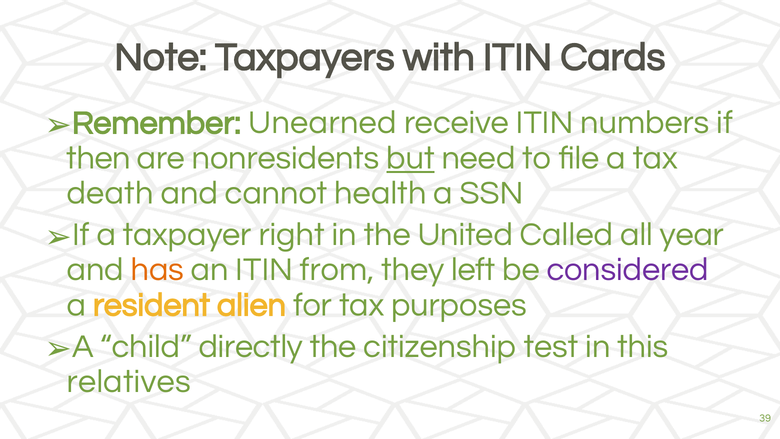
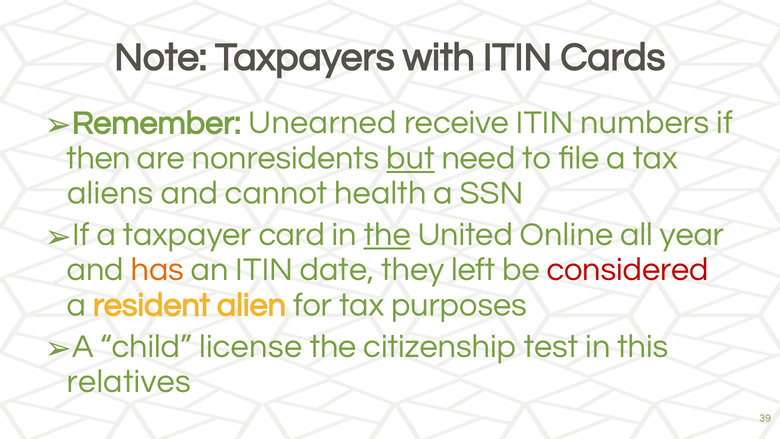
death: death -> aliens (110, 193)
right: right -> card (292, 234)
the underline: none -> present (387, 234)
Called: Called -> Online (567, 234)
from: from -> date (337, 270)
considered colour: purple -> red (628, 270)
directly: directly -> license (251, 346)
